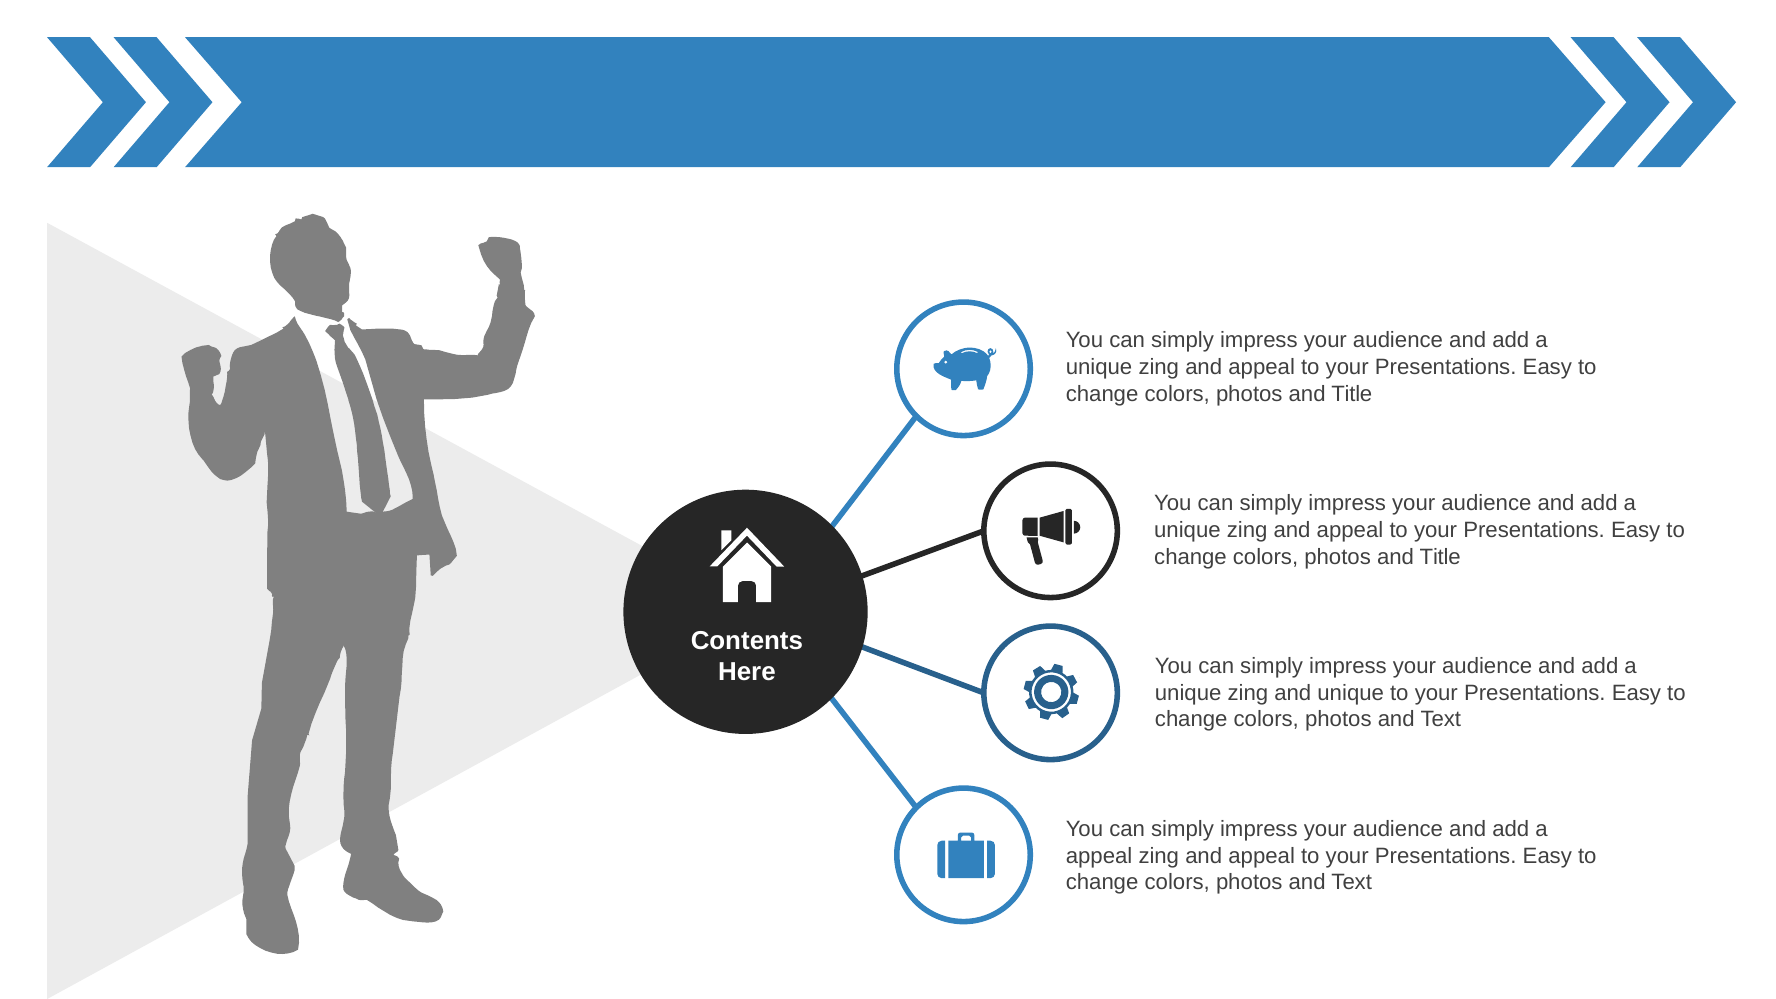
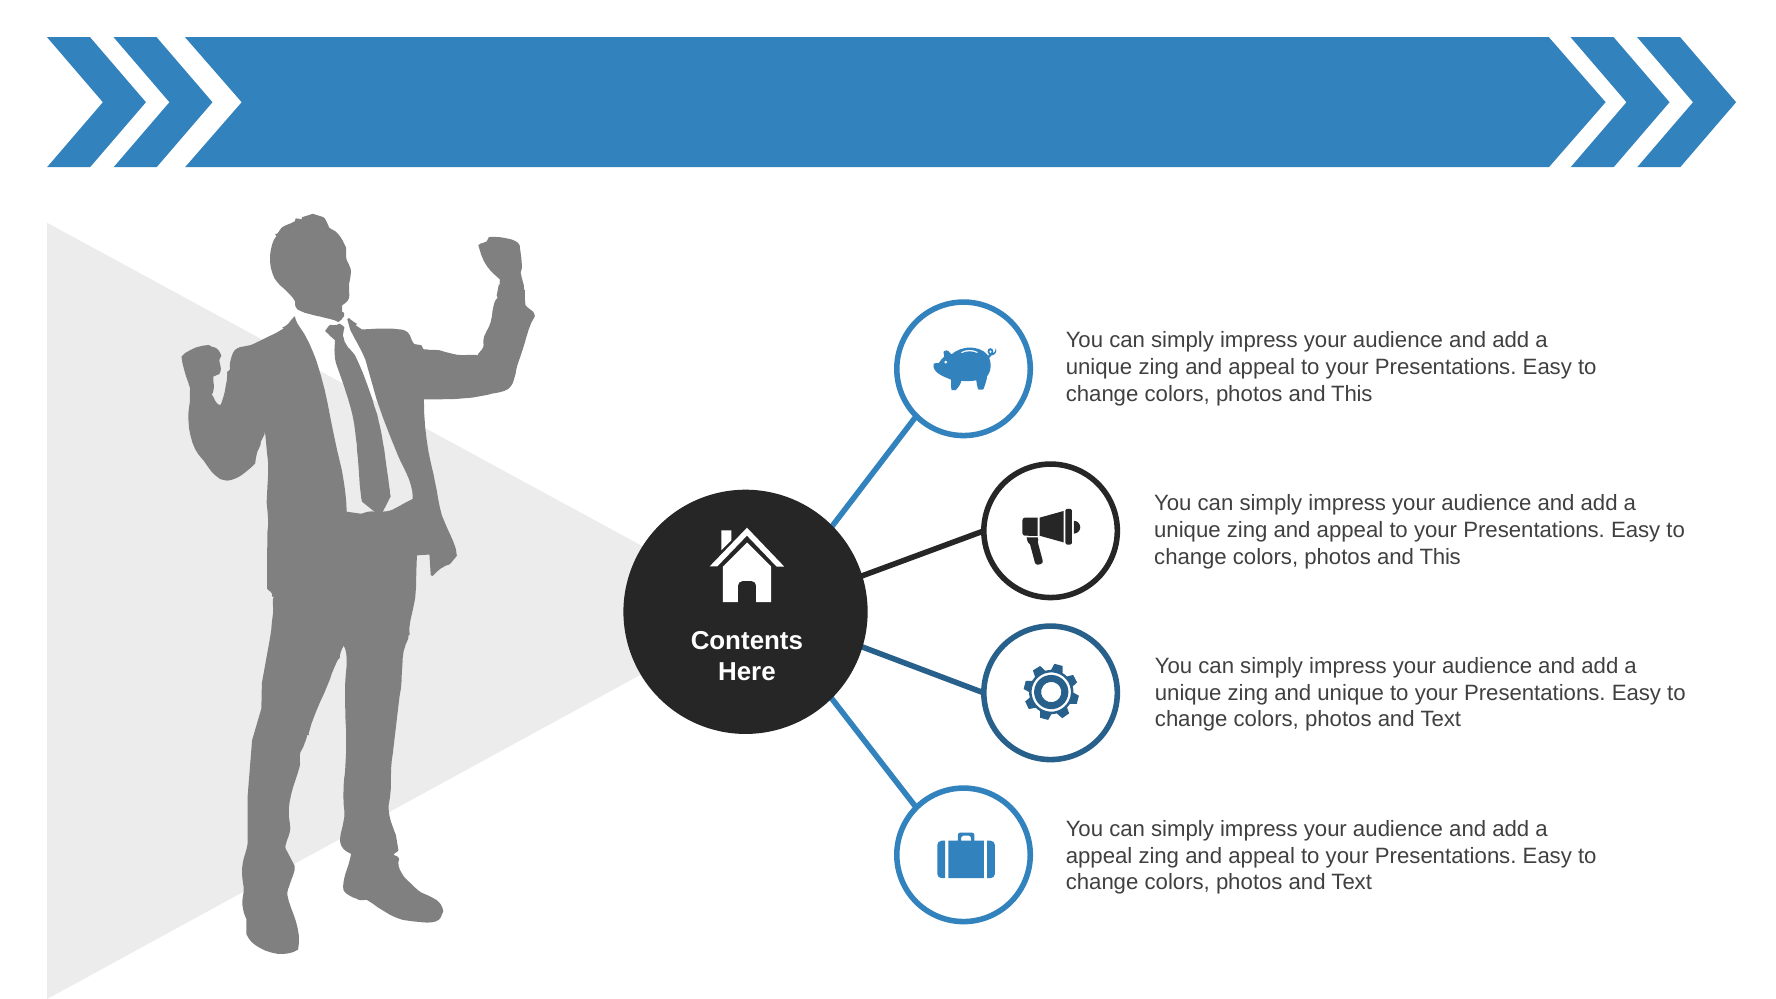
Title: Title -> This (1352, 394)
Title: Title -> This (1440, 557)
